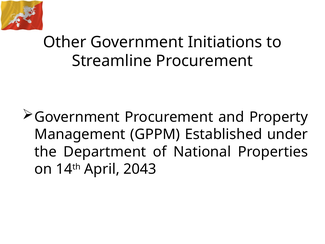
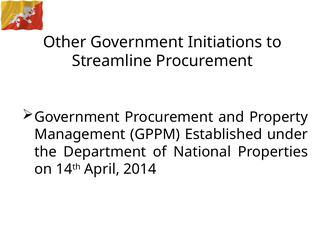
2043: 2043 -> 2014 (140, 169)
